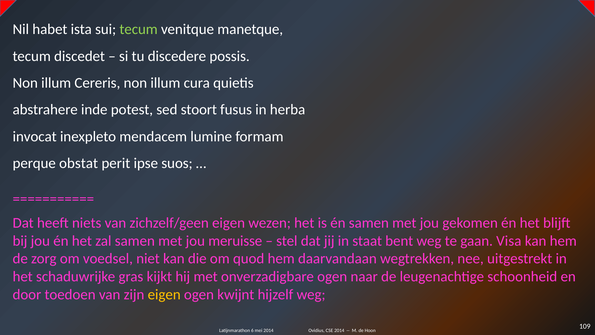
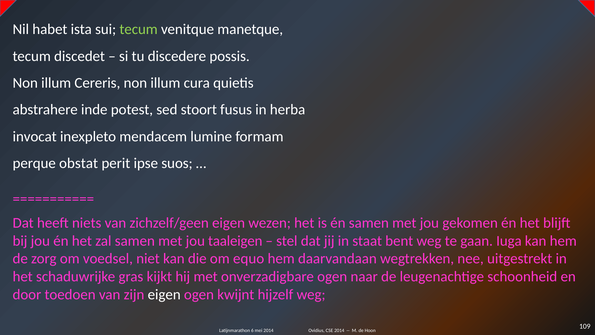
meruisse: meruisse -> taaleigen (235, 241)
Visa: Visa -> Iuga (509, 241)
quod: quod -> equo (249, 258)
eigen colour: yellow -> white (164, 294)
